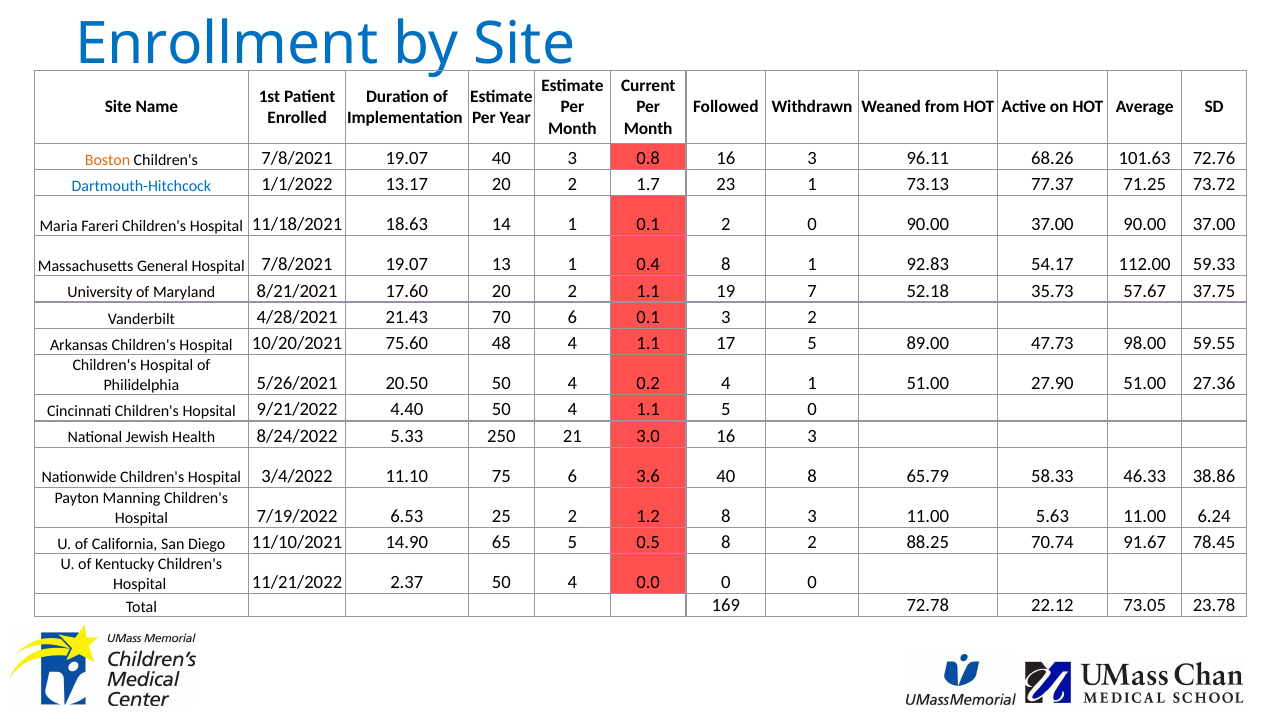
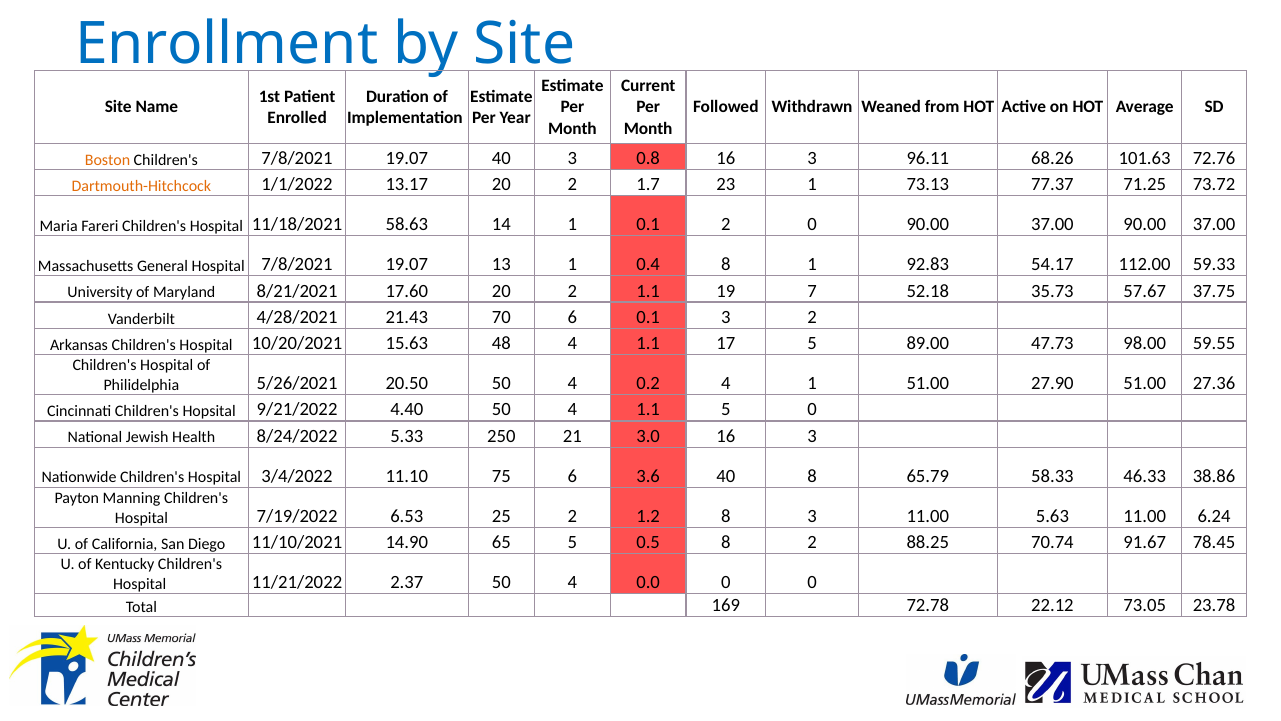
Dartmouth-Hitchcock colour: blue -> orange (141, 186)
18.63: 18.63 -> 58.63 (407, 224)
75.60: 75.60 -> 15.63 (407, 343)
